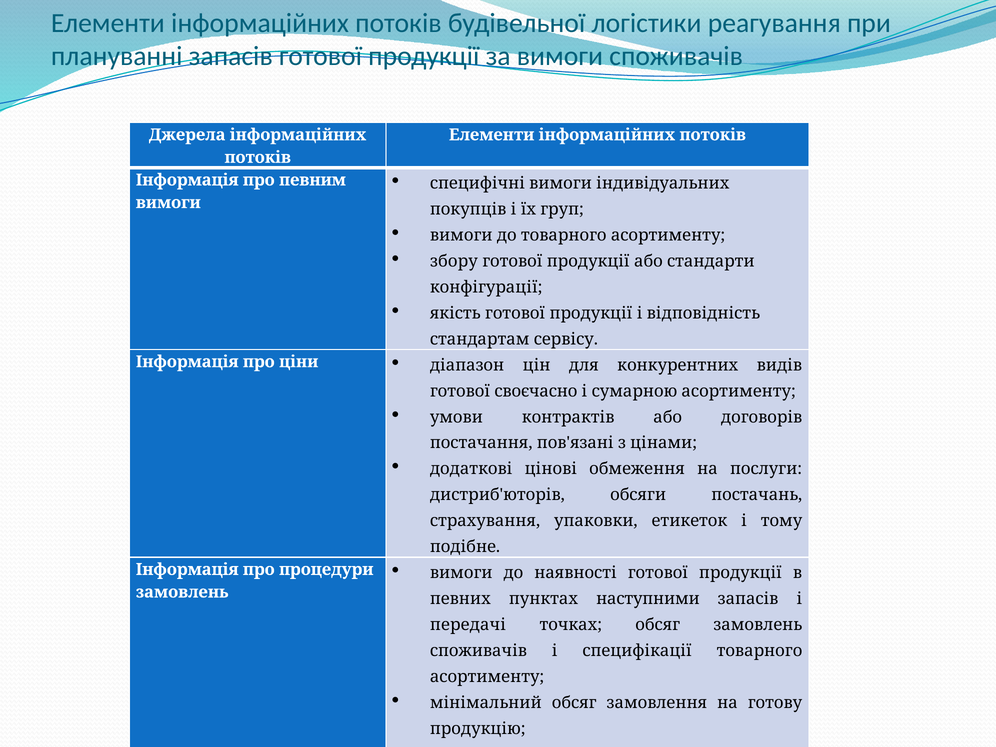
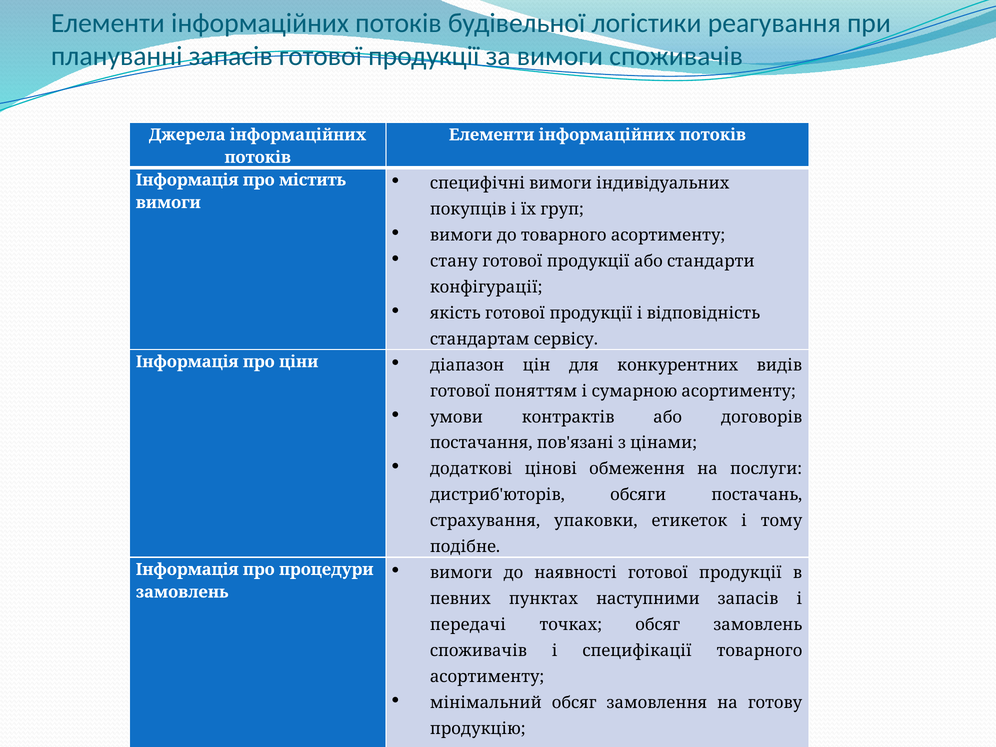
певним: певним -> містить (313, 180)
збору: збору -> стану (454, 261)
своєчасно: своєчасно -> поняттям (536, 391)
